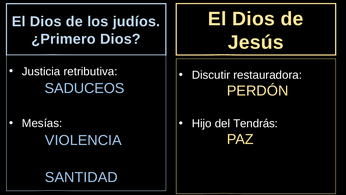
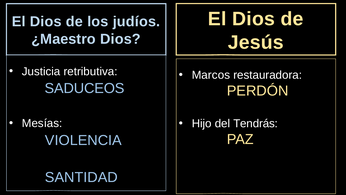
¿Primero: ¿Primero -> ¿Maestro (64, 39)
Discutir: Discutir -> Marcos (211, 75)
